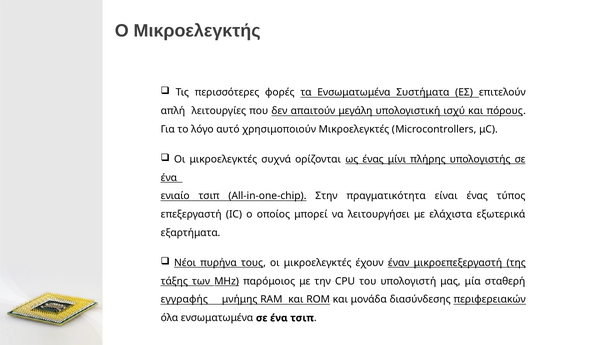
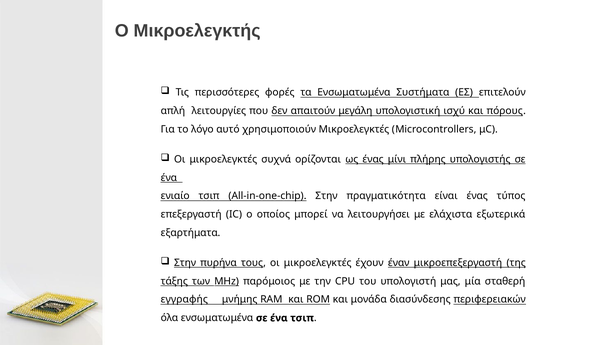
Νέοι: Νέοι -> Στην (185, 263)
